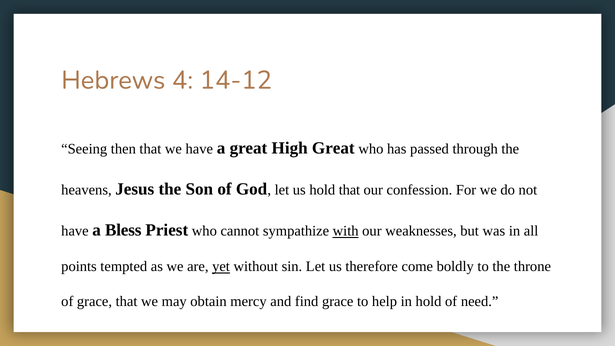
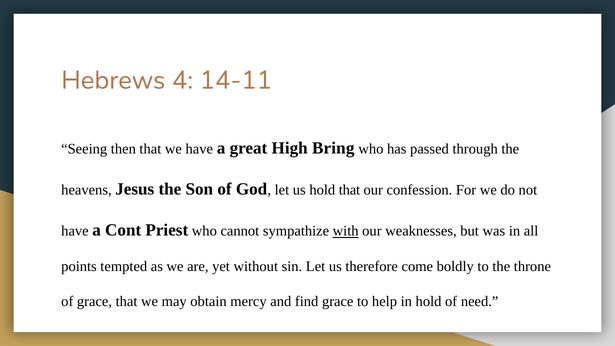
14-12: 14-12 -> 14-11 (236, 80)
High Great: Great -> Bring (333, 148)
Bless: Bless -> Cont (123, 230)
yet underline: present -> none (221, 267)
